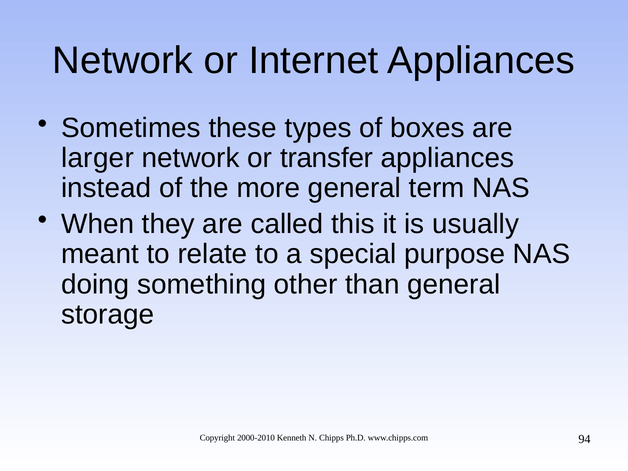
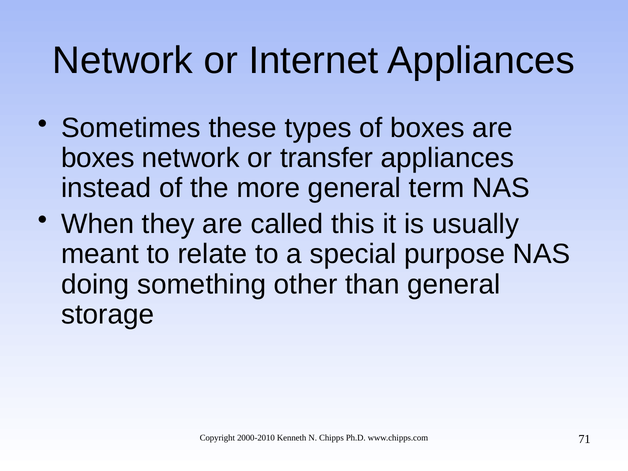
larger: larger -> boxes (98, 158)
94: 94 -> 71 (585, 439)
